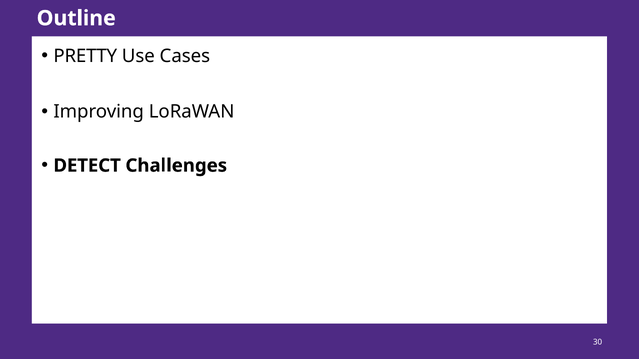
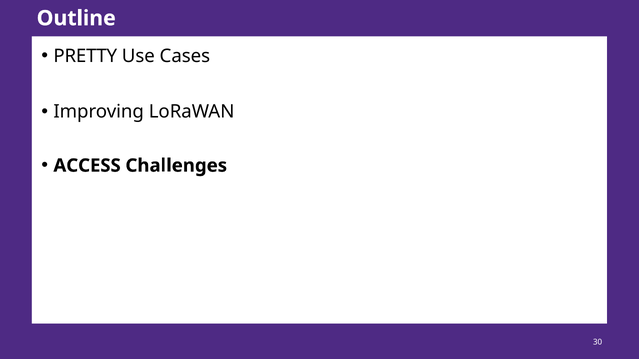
DETECT: DETECT -> ACCESS (87, 166)
